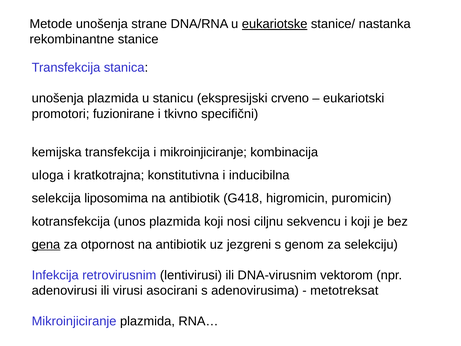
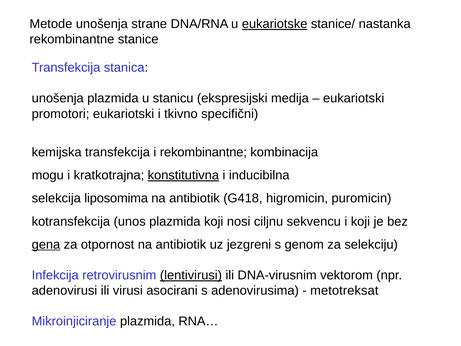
crveno: crveno -> medija (290, 98)
promotori fuzionirane: fuzionirane -> eukariotski (124, 114)
i mikroinjiciranje: mikroinjiciranje -> rekombinantne (203, 152)
uloga: uloga -> mogu (48, 175)
konstitutivna underline: none -> present (183, 175)
lentivirusi underline: none -> present (191, 275)
